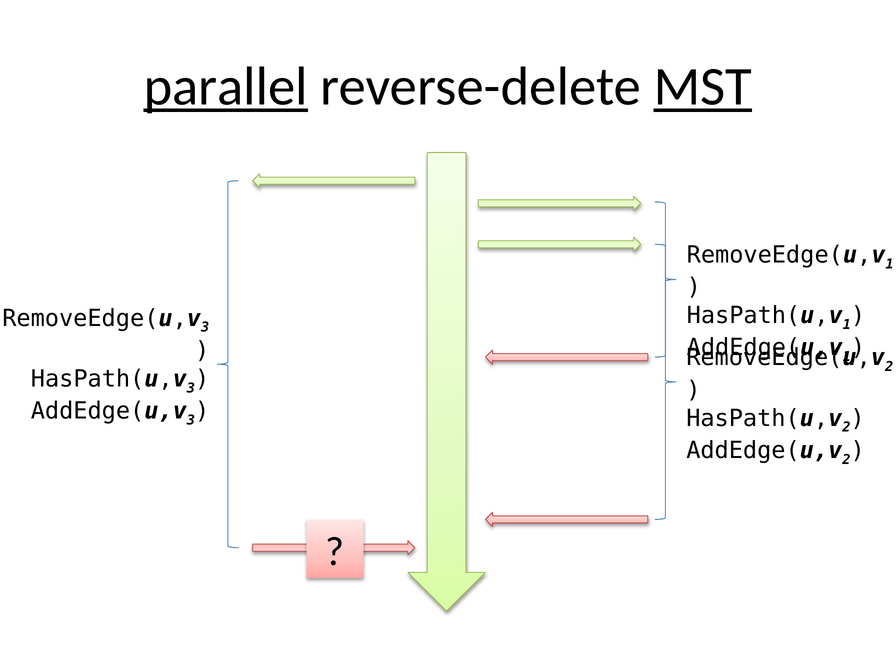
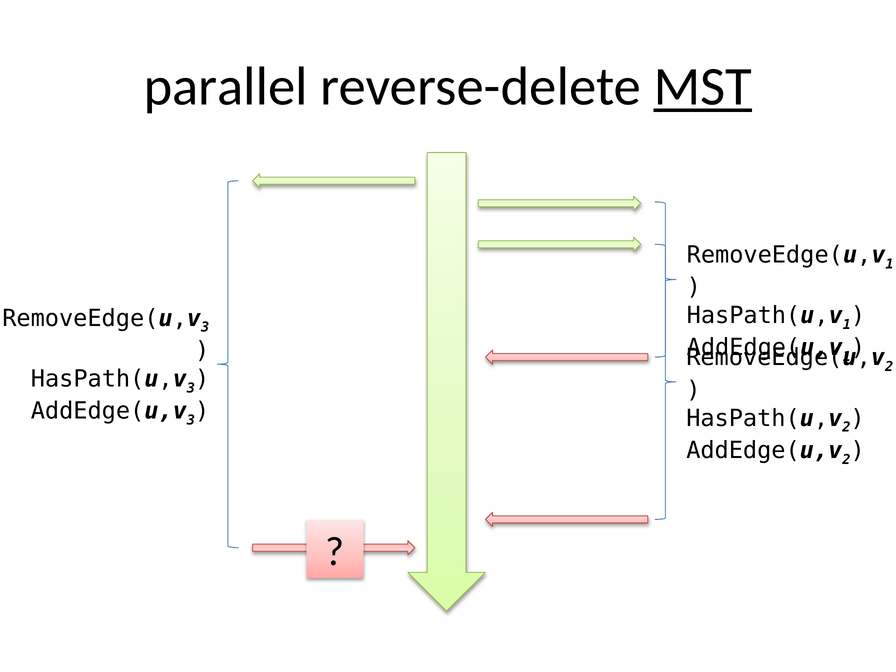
parallel underline: present -> none (226, 87)
